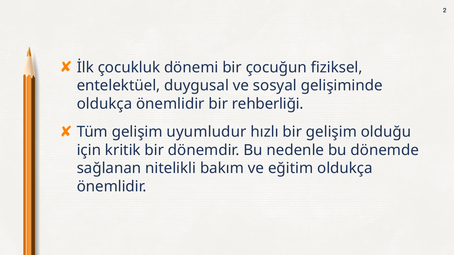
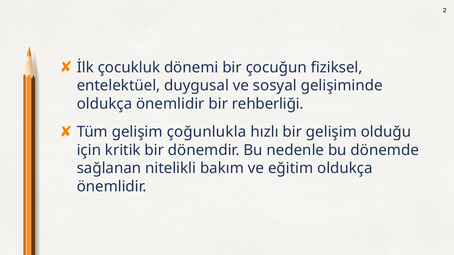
uyumludur: uyumludur -> çoğunlukla (207, 132)
